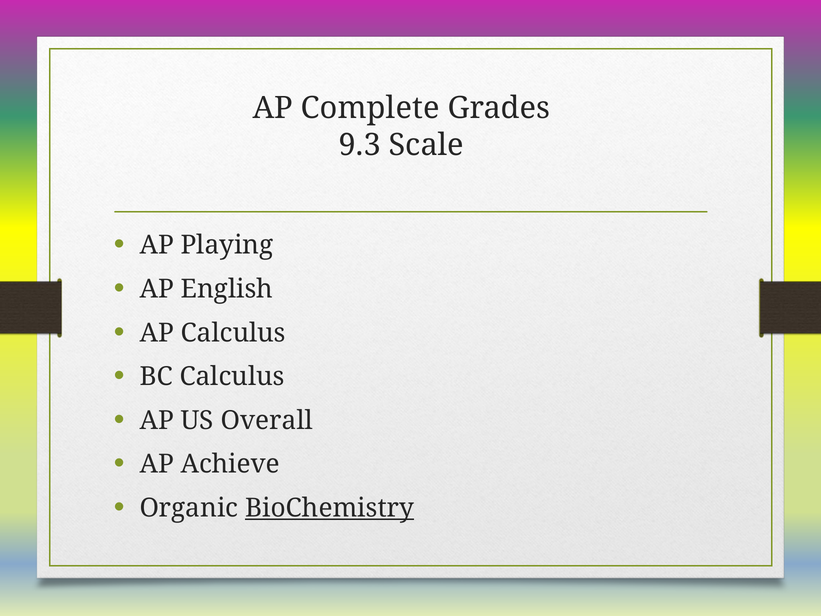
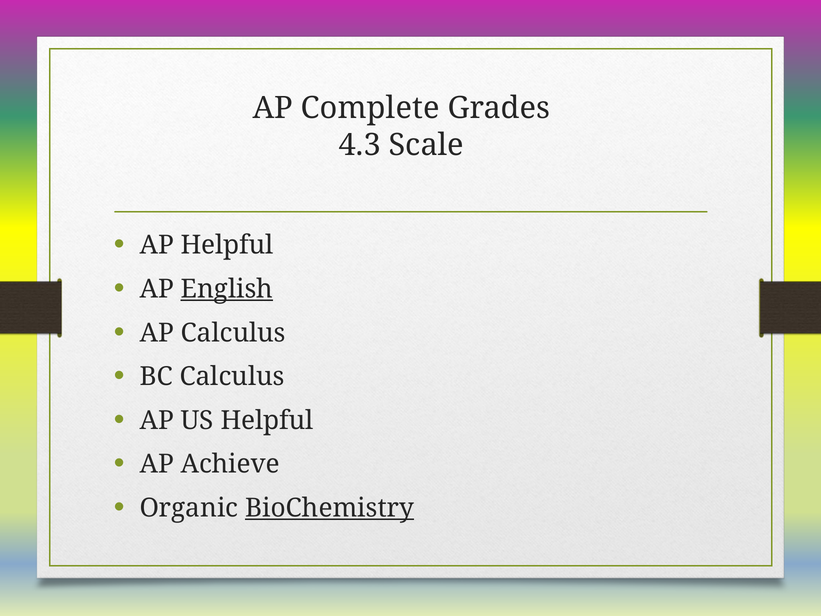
9.3: 9.3 -> 4.3 (360, 145)
AP Playing: Playing -> Helpful (227, 245)
English underline: none -> present (227, 289)
US Overall: Overall -> Helpful (267, 420)
